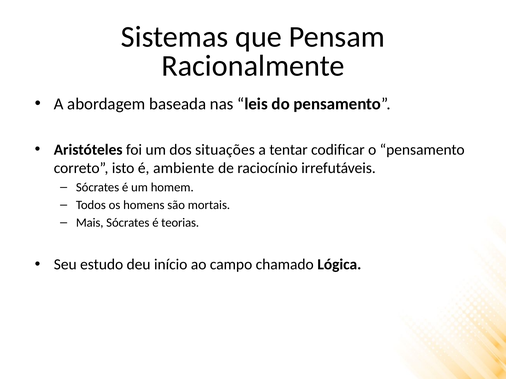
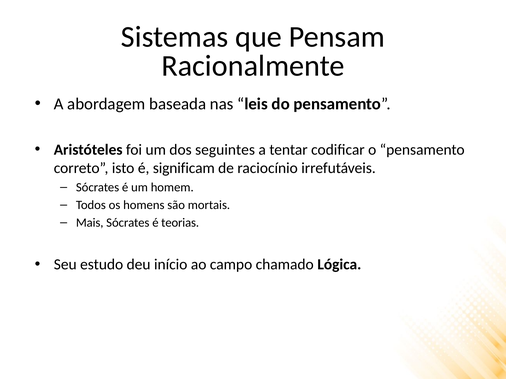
situações: situações -> seguintes (225, 150)
ambiente: ambiente -> significam (184, 168)
